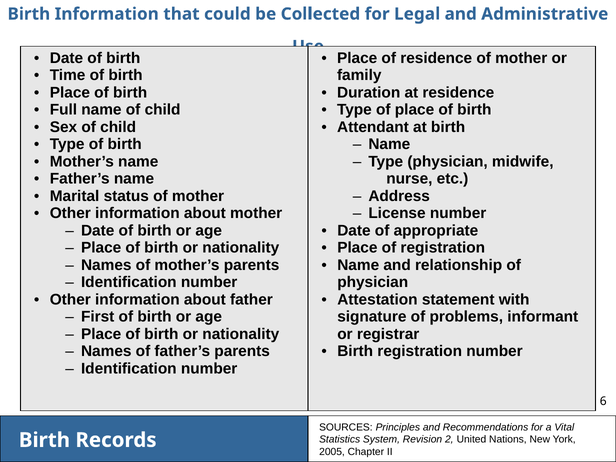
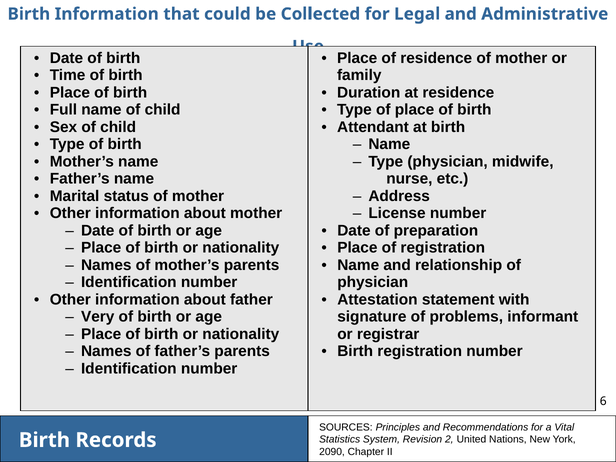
appropriate: appropriate -> preparation (436, 231)
First: First -> Very (98, 317)
2005: 2005 -> 2090 (332, 452)
